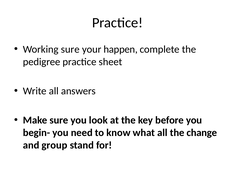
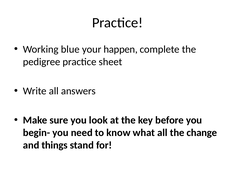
Working sure: sure -> blue (70, 49)
group: group -> things (55, 145)
